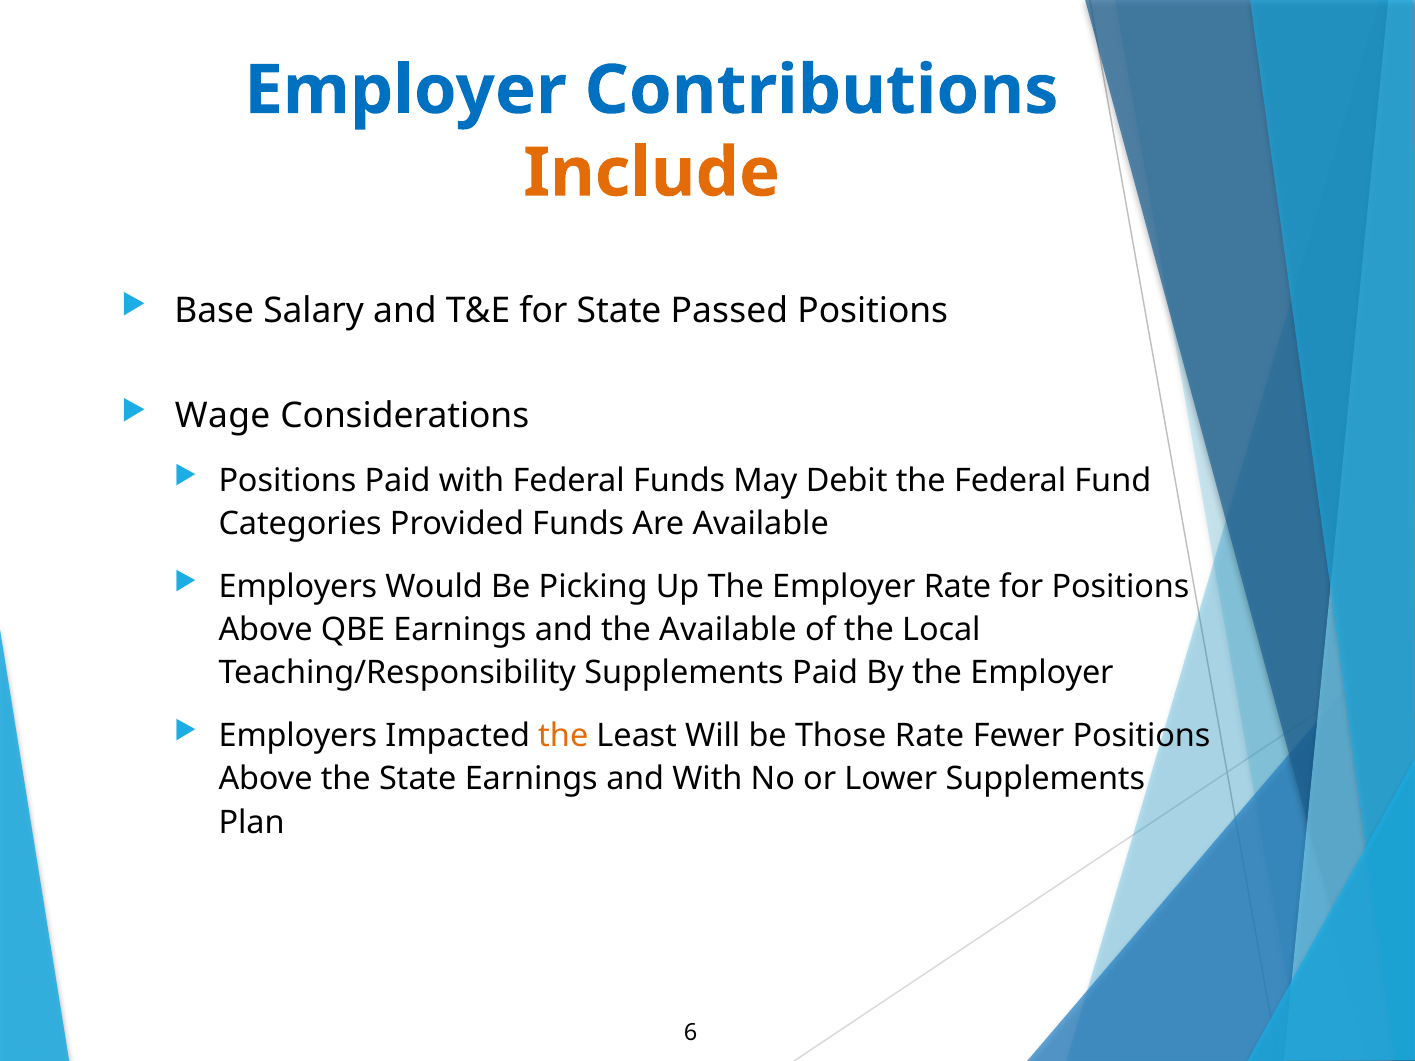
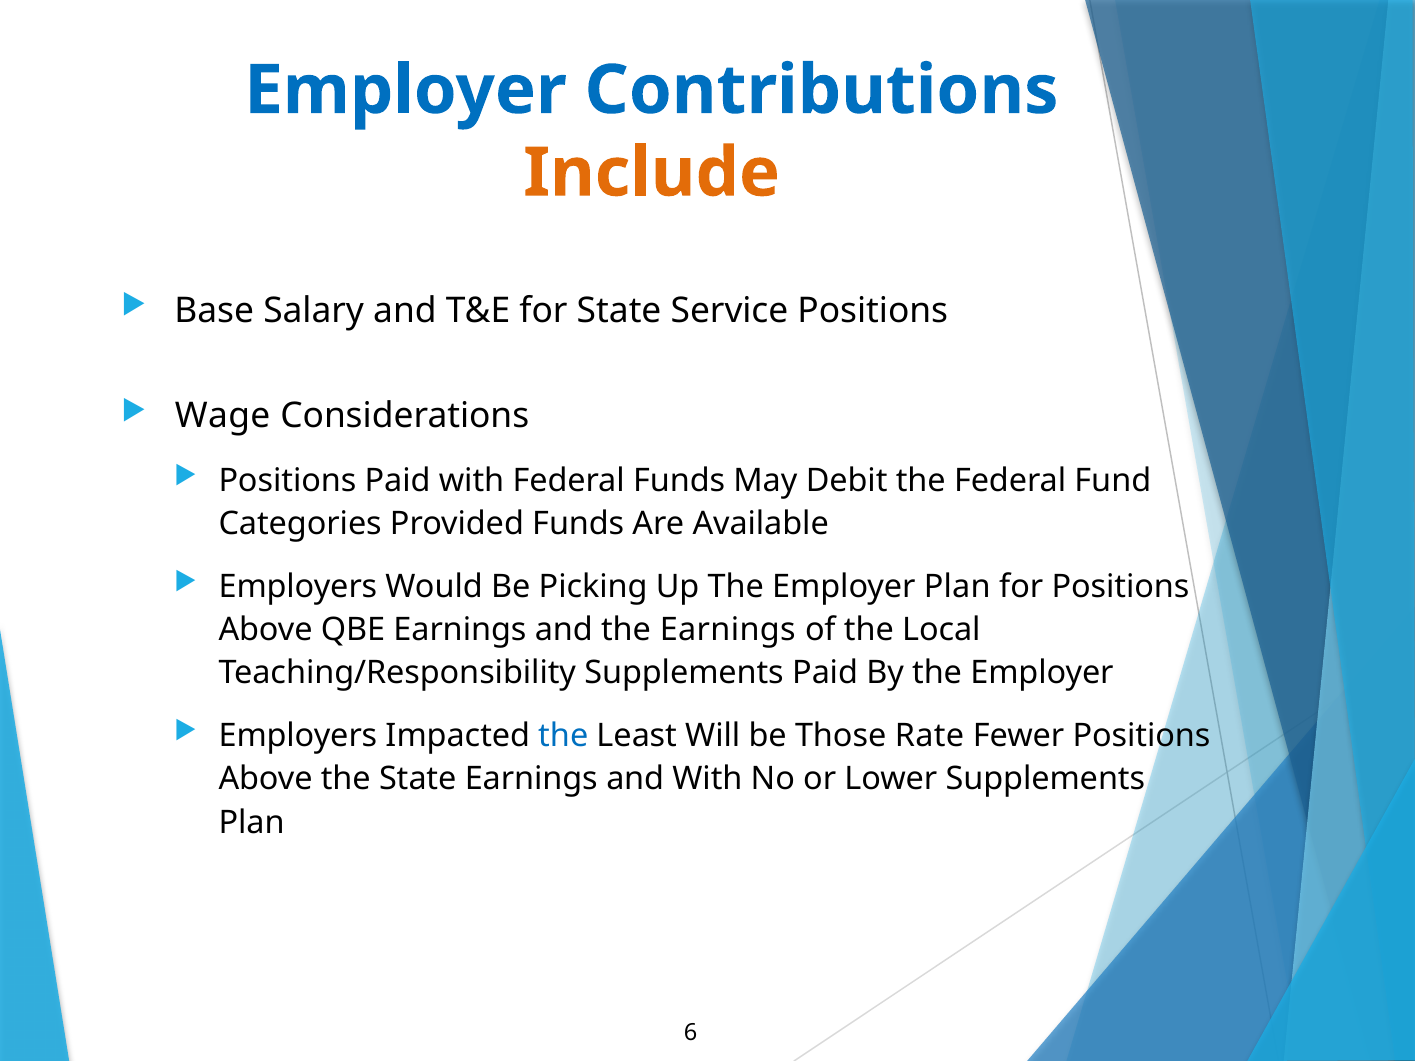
Passed: Passed -> Service (730, 311)
Employer Rate: Rate -> Plan (957, 587)
the Available: Available -> Earnings (728, 630)
the colour: orange -> blue (563, 736)
